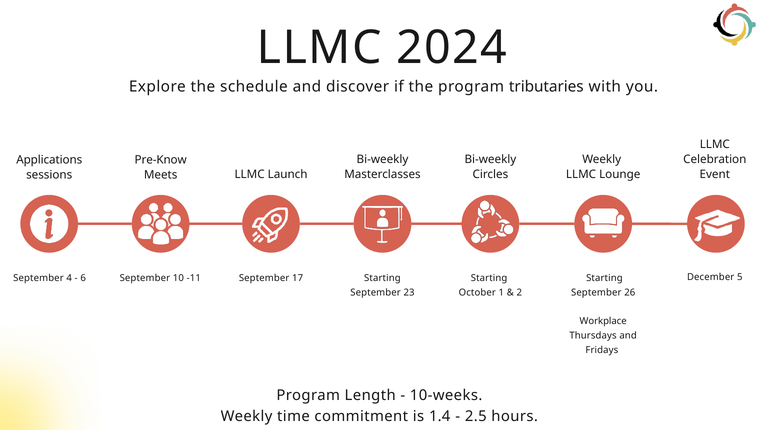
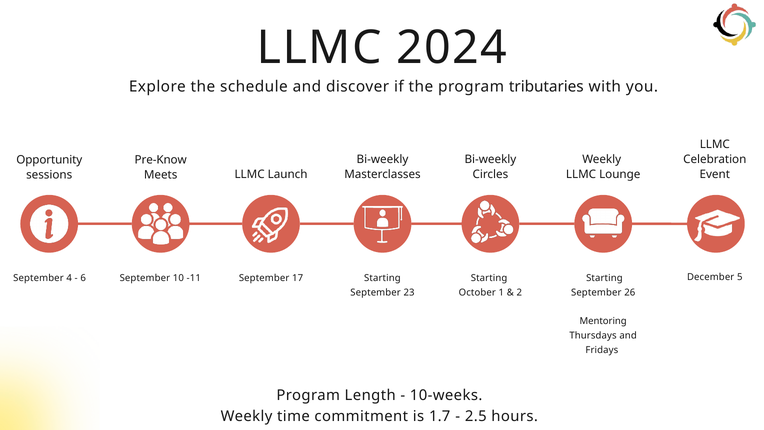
Applications: Applications -> Opportunity (49, 160)
Workplace: Workplace -> Mentoring (603, 321)
1.4: 1.4 -> 1.7 (440, 416)
